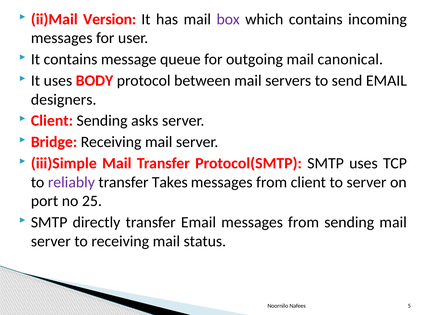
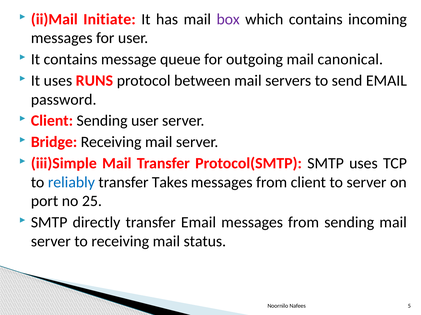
Version: Version -> Initiate (109, 19)
BODY: BODY -> RUNS (94, 81)
designers: designers -> password (64, 100)
Sending asks: asks -> user (145, 121)
reliably colour: purple -> blue (71, 183)
